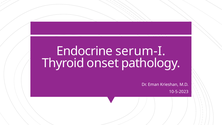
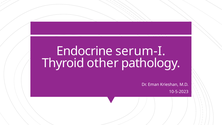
onset: onset -> other (103, 63)
